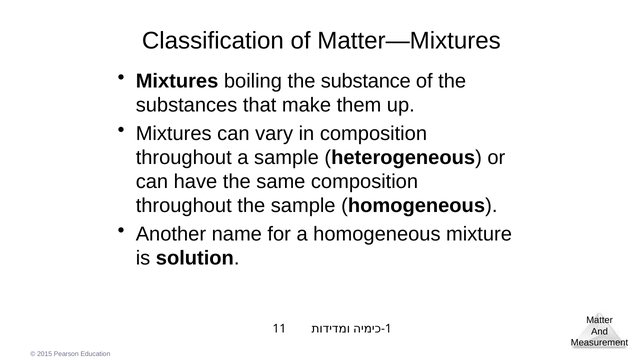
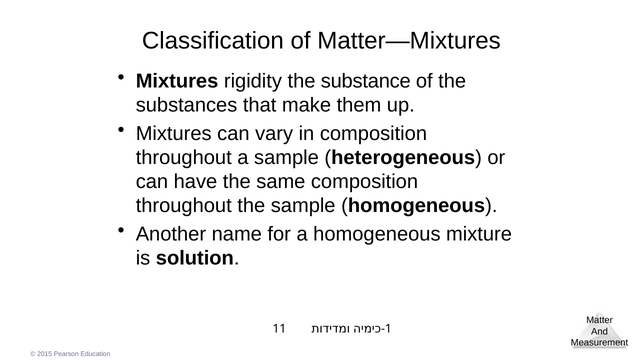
boiling: boiling -> rigidity (253, 81)
